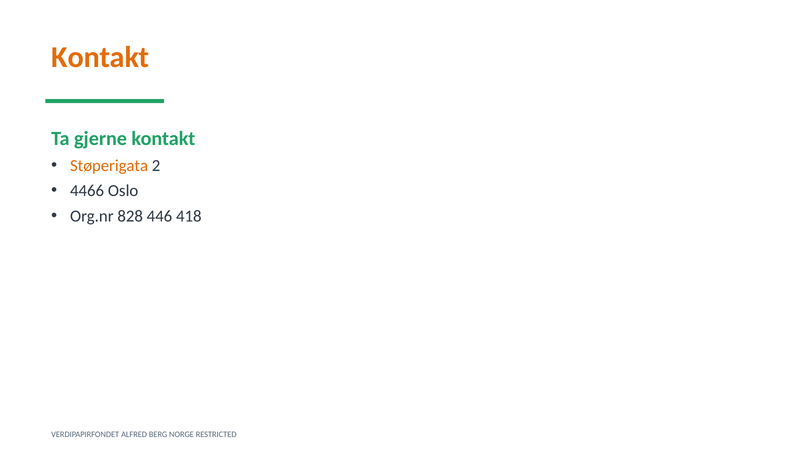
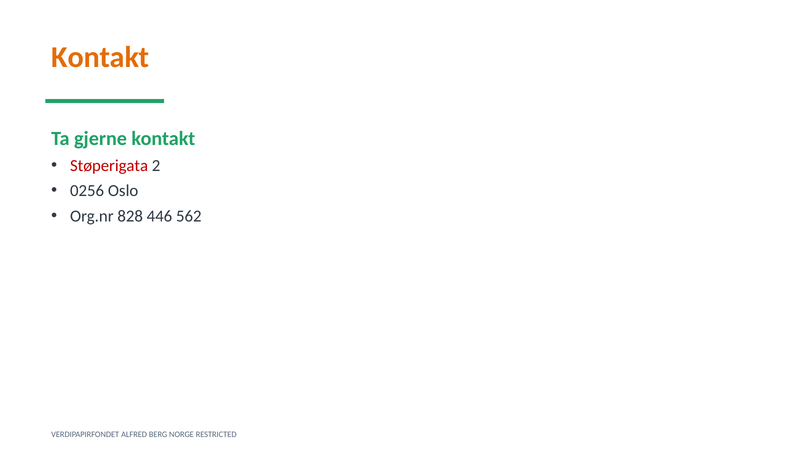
Støperigata colour: orange -> red (109, 166)
4466: 4466 -> 0256 (87, 191)
418: 418 -> 562 (189, 216)
